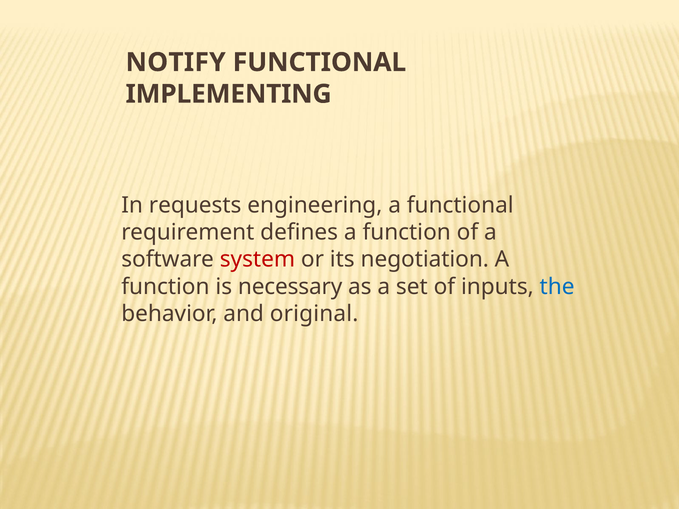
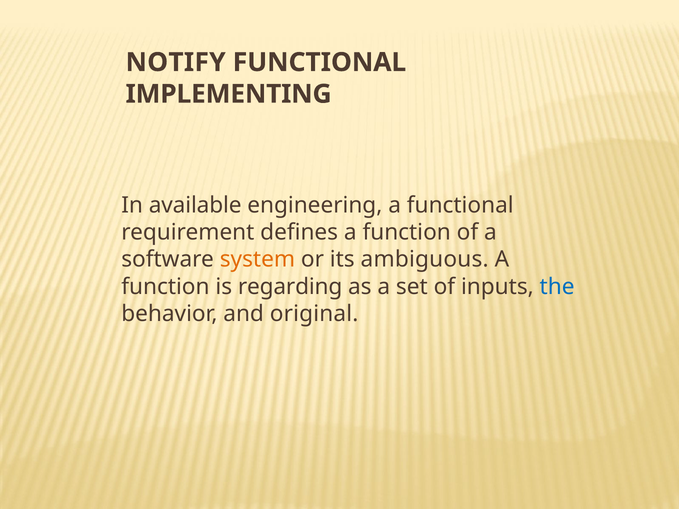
requests: requests -> available (195, 205)
system colour: red -> orange (257, 260)
negotiation: negotiation -> ambiguous (425, 260)
necessary: necessary -> regarding (290, 287)
